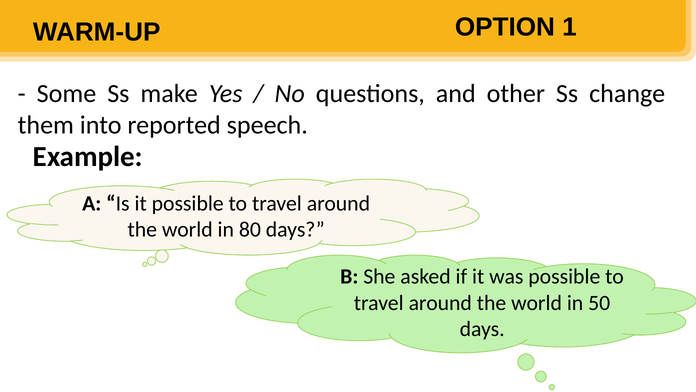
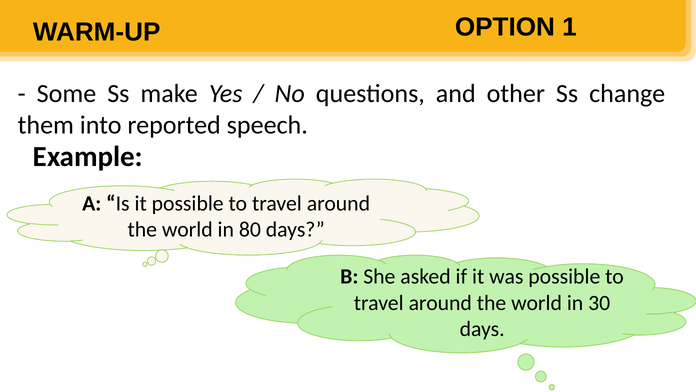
50: 50 -> 30 (599, 303)
